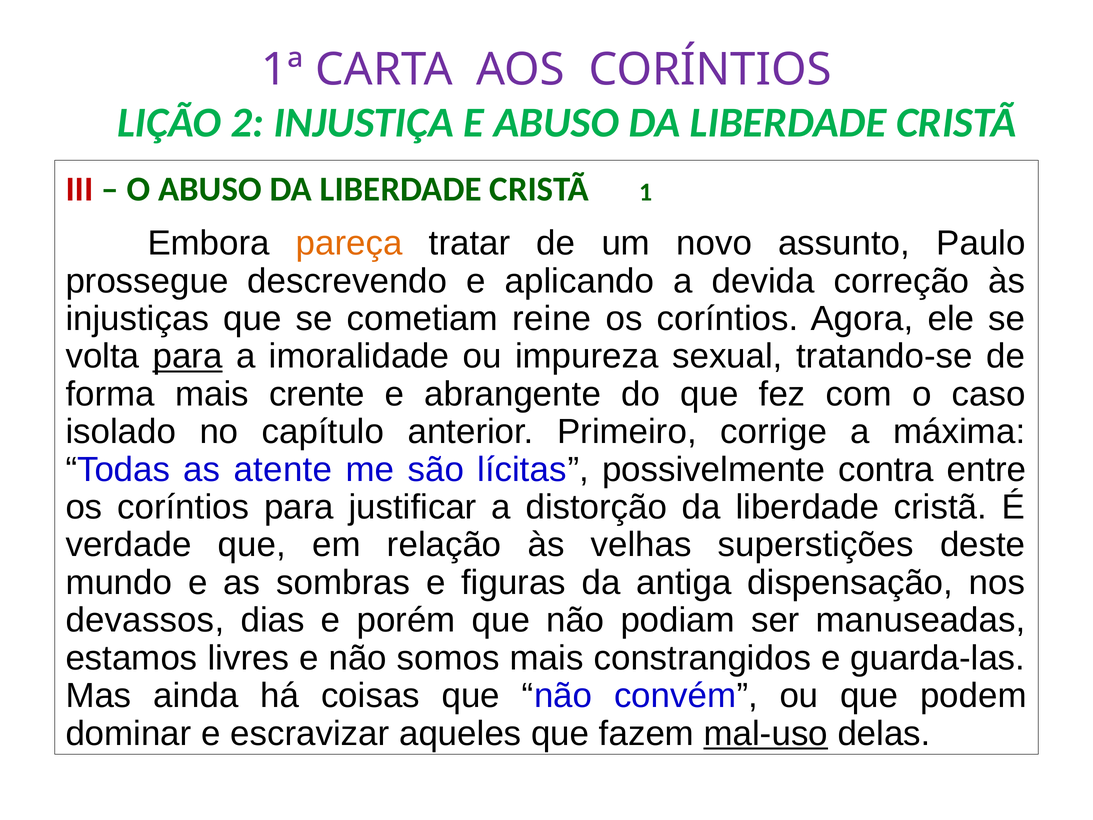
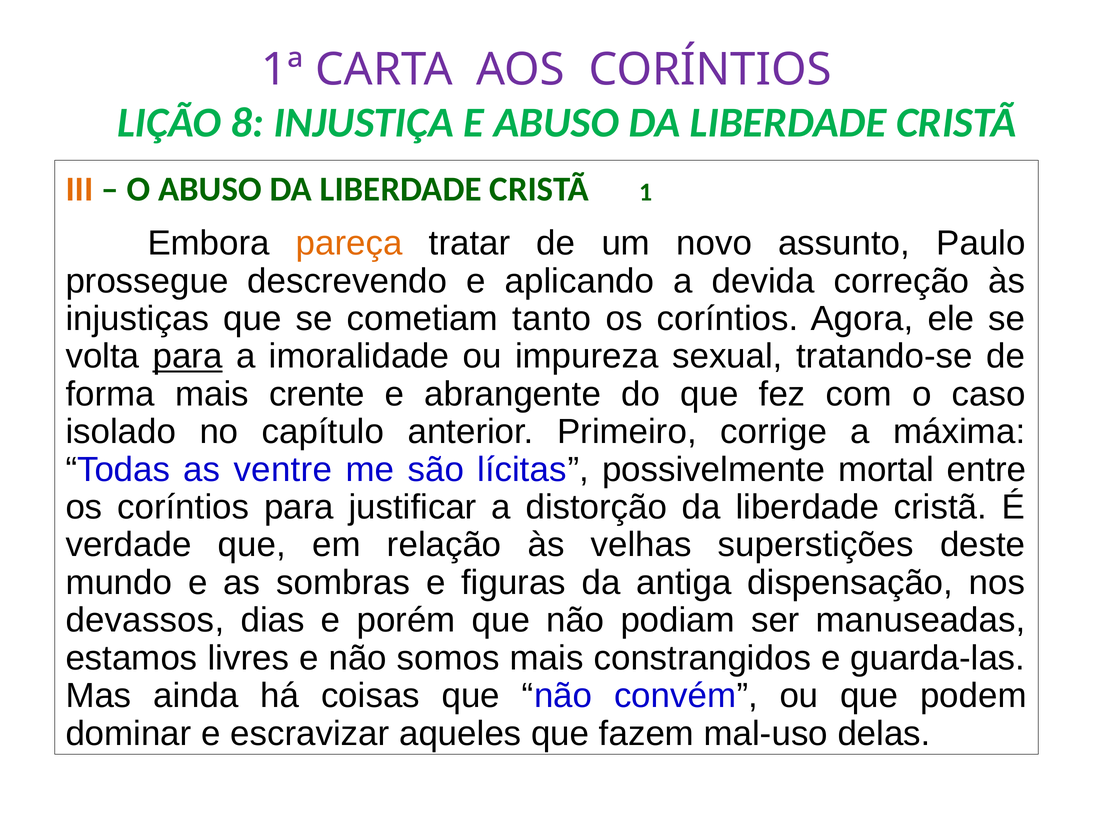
2: 2 -> 8 (247, 123)
III colour: red -> orange (80, 189)
reine: reine -> tanto (552, 319)
atente: atente -> ventre (283, 469)
contra: contra -> mortal (886, 469)
mal-uso underline: present -> none (766, 733)
